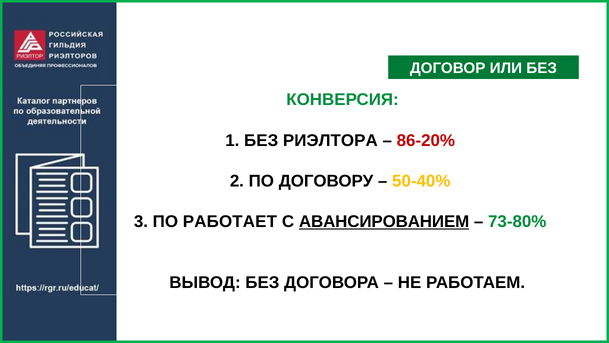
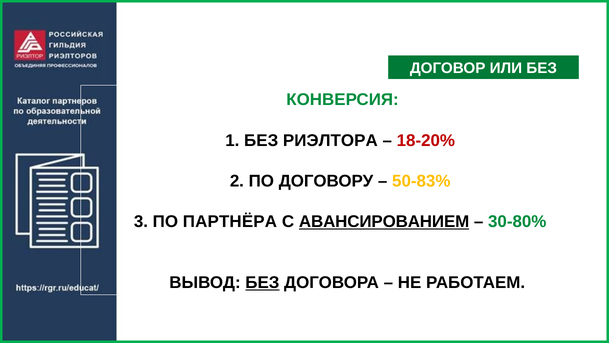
86-20%: 86-20% -> 18-20% (426, 140)
50-40%: 50-40% -> 50-83% (421, 181)
РАБОТАЕТ: РАБОТАЕТ -> ПАРТНЁРА (230, 221)
73-80%: 73-80% -> 30-80% (517, 221)
БЕЗ underline: none -> present (262, 282)
